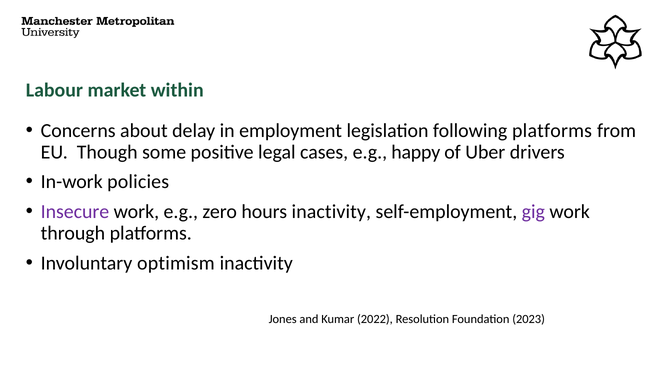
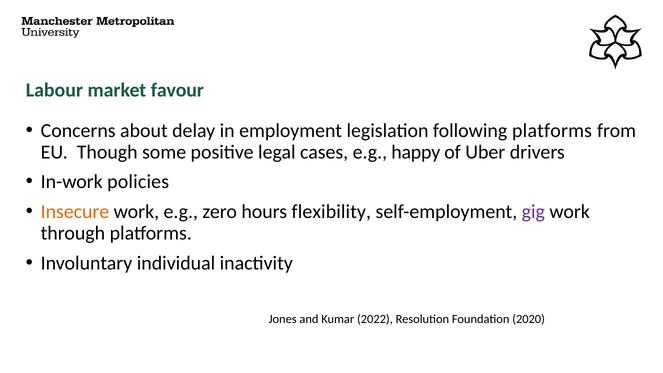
within: within -> favour (177, 90)
Insecure colour: purple -> orange (75, 212)
hours inactivity: inactivity -> flexibility (331, 212)
optimism: optimism -> individual (176, 263)
2023: 2023 -> 2020 (529, 319)
